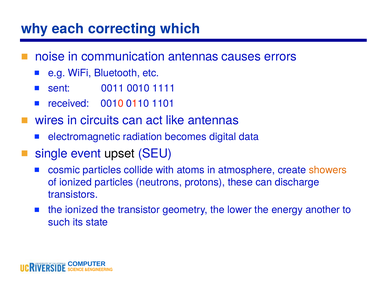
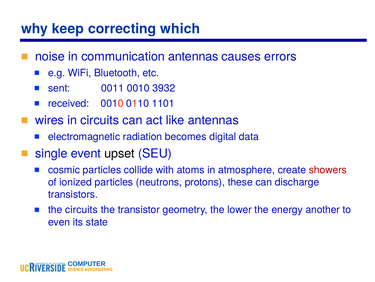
each: each -> keep (68, 29)
1111: 1111 -> 3932 (164, 88)
showers colour: orange -> red (328, 169)
the ionized: ionized -> circuits (82, 209)
such: such -> even (59, 222)
